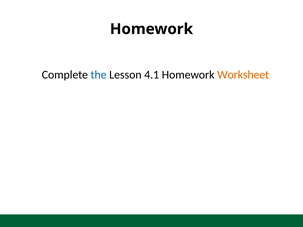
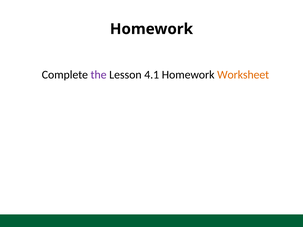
the colour: blue -> purple (99, 75)
